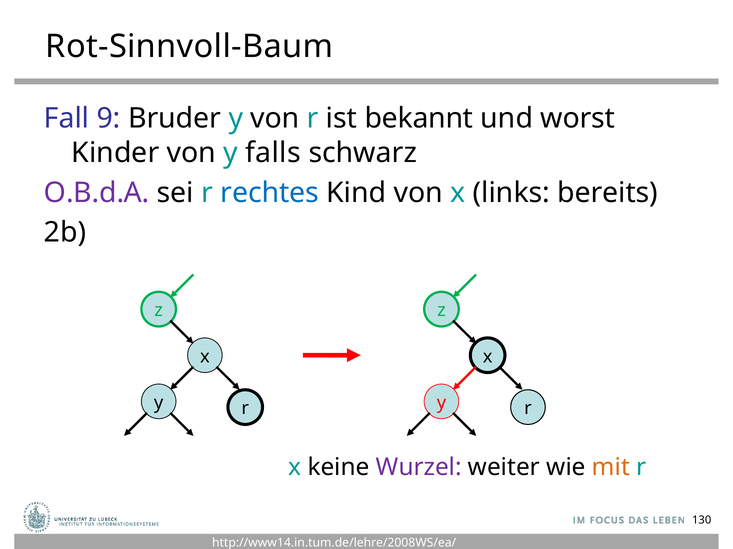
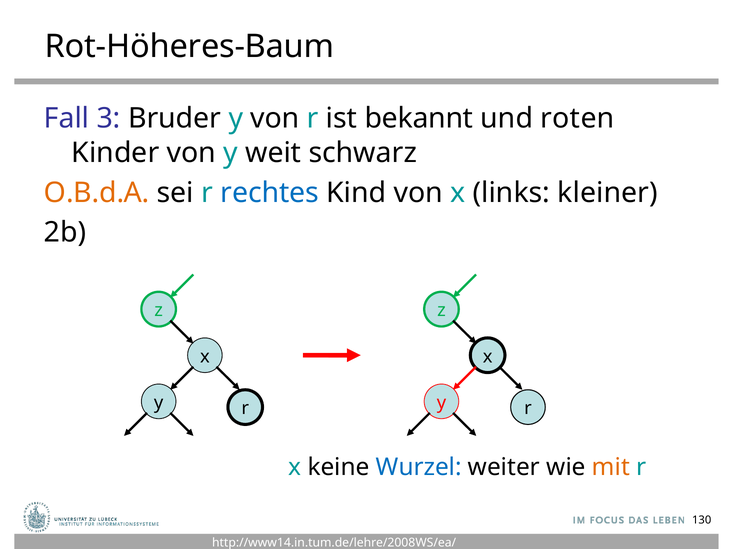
Rot-Sinnvoll-Baum: Rot-Sinnvoll-Baum -> Rot-Höheres-Baum (190, 46)
9: 9 -> 3 (109, 119)
worst: worst -> roten (577, 119)
falls: falls -> weit (273, 153)
O.B.d.A colour: purple -> orange (97, 193)
bereits: bereits -> kleiner (608, 193)
Wurzel colour: purple -> blue (419, 468)
